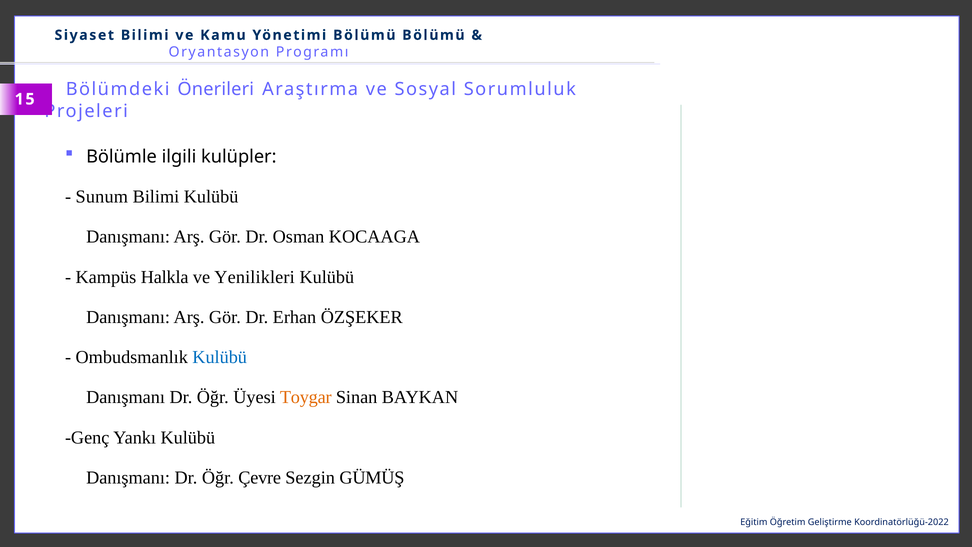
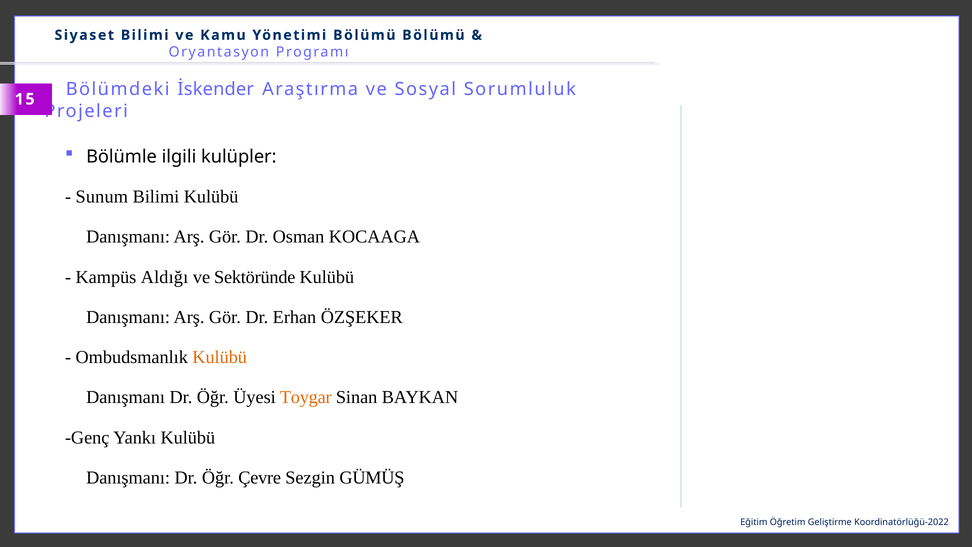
Önerileri: Önerileri -> İskender (216, 89)
Halkla: Halkla -> Aldığı (165, 277)
Yenilikleri: Yenilikleri -> Sektöründe (255, 277)
Kulübü colour: blue -> orange (220, 357)
